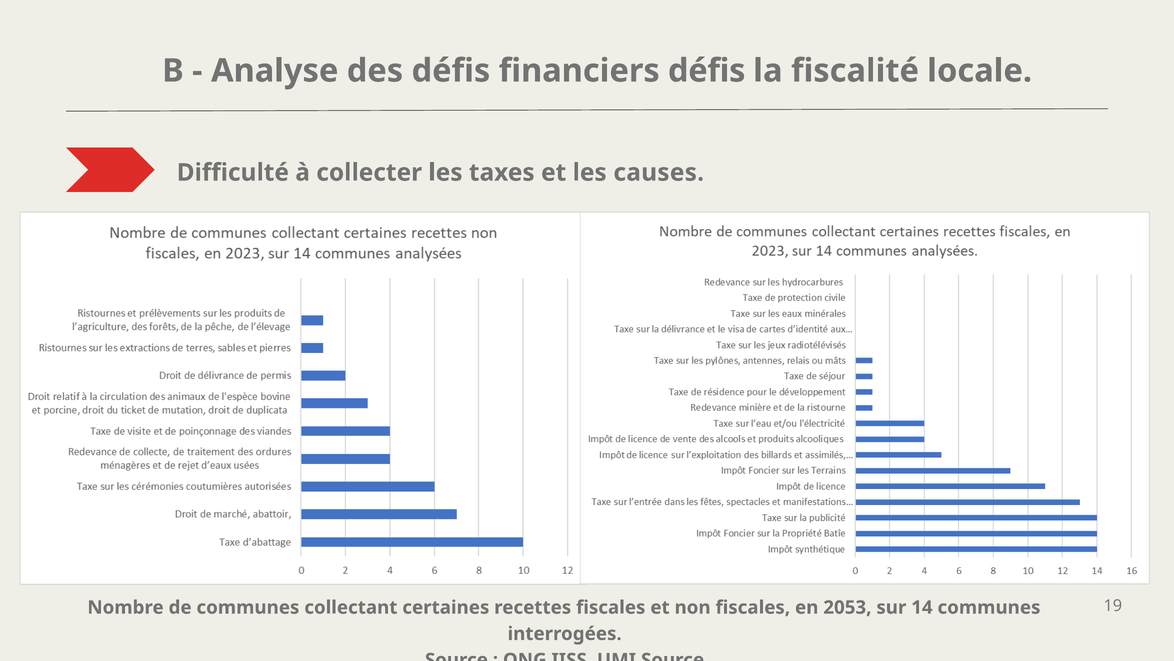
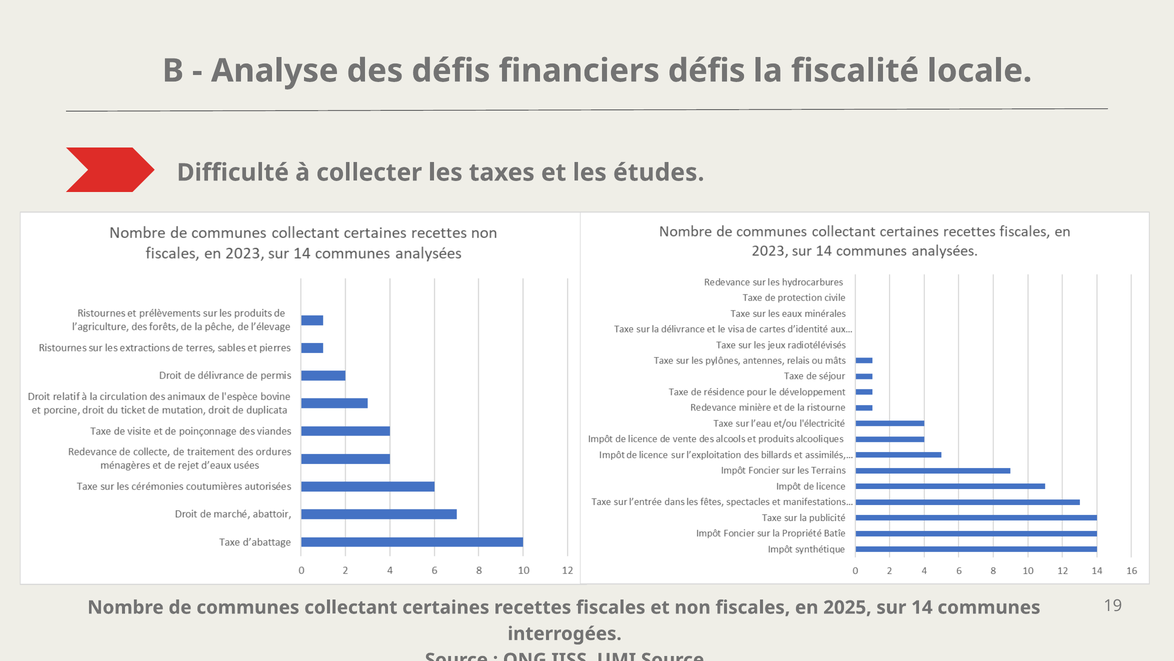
causes: causes -> études (659, 172)
2053: 2053 -> 2025 (847, 607)
